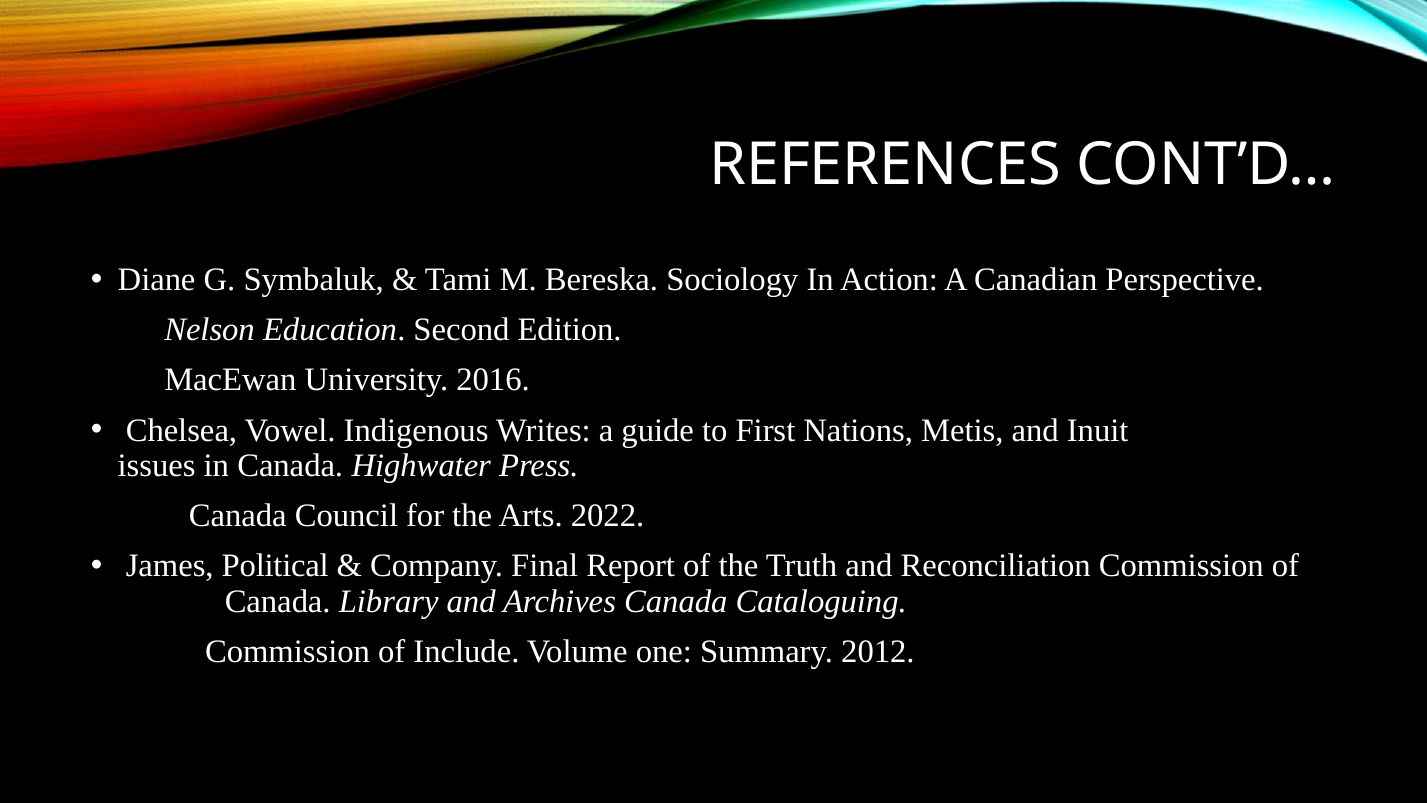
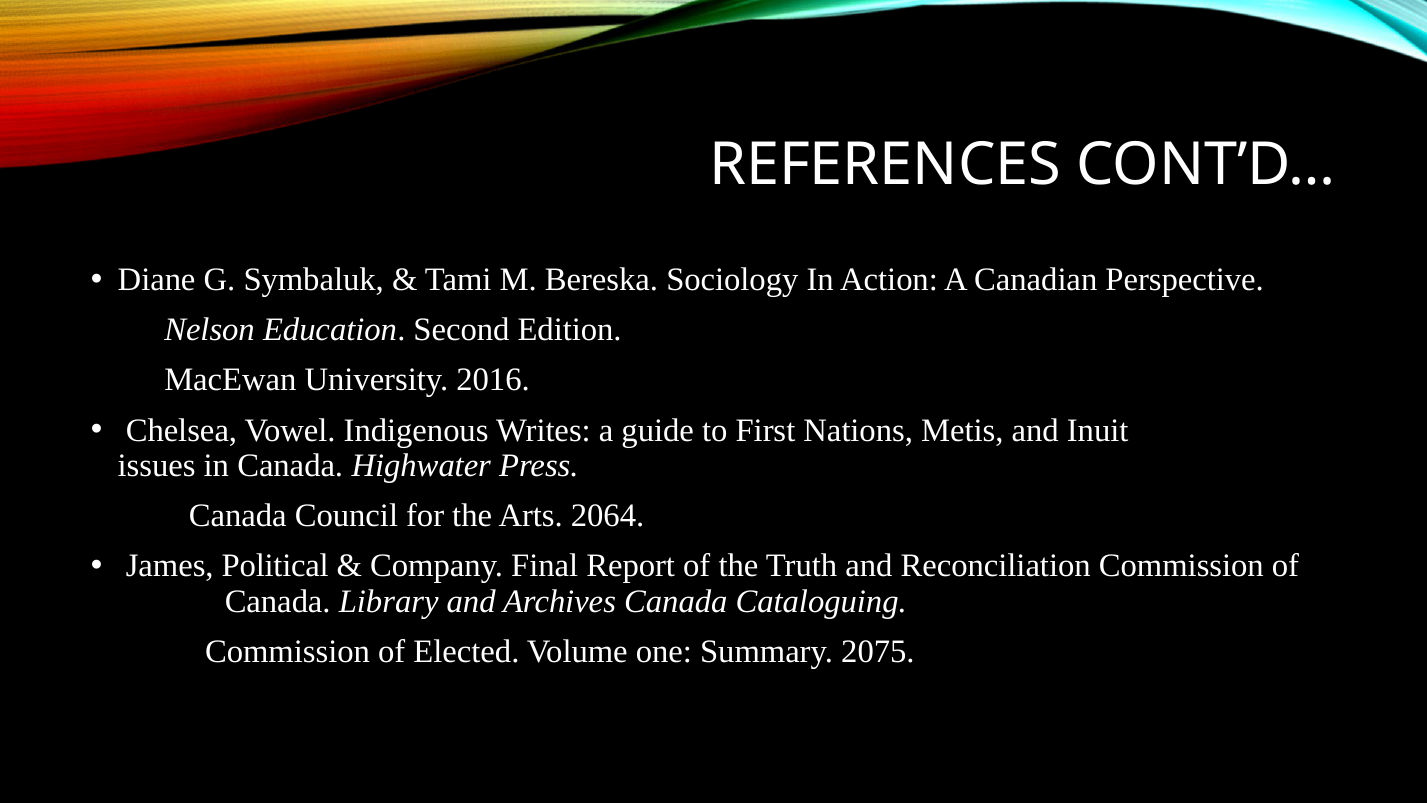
2022: 2022 -> 2064 (608, 516)
Include: Include -> Elected (466, 651)
2012: 2012 -> 2075 (878, 651)
